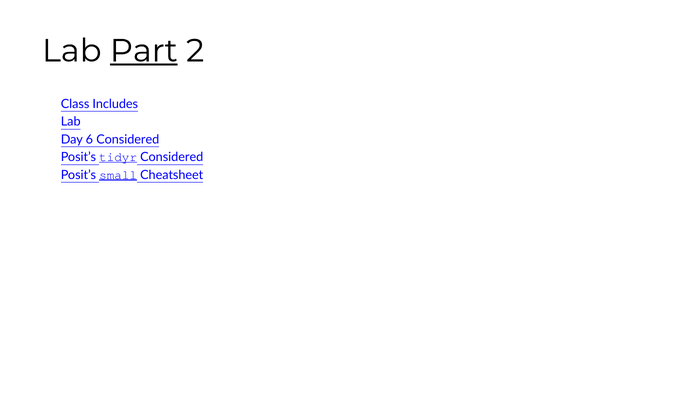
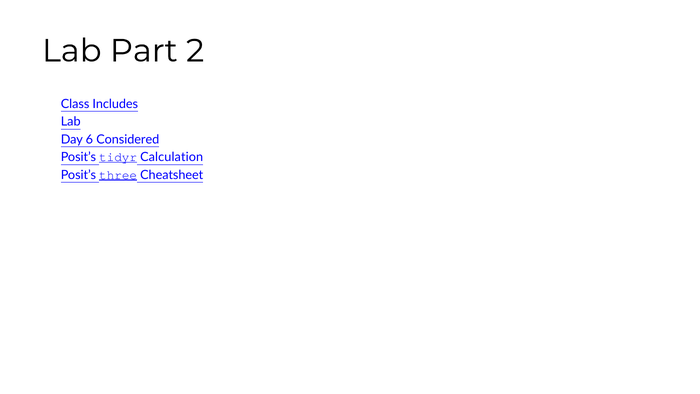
Part underline: present -> none (144, 51)
tidyr Considered: Considered -> Calculation (172, 157)
small: small -> three (118, 175)
